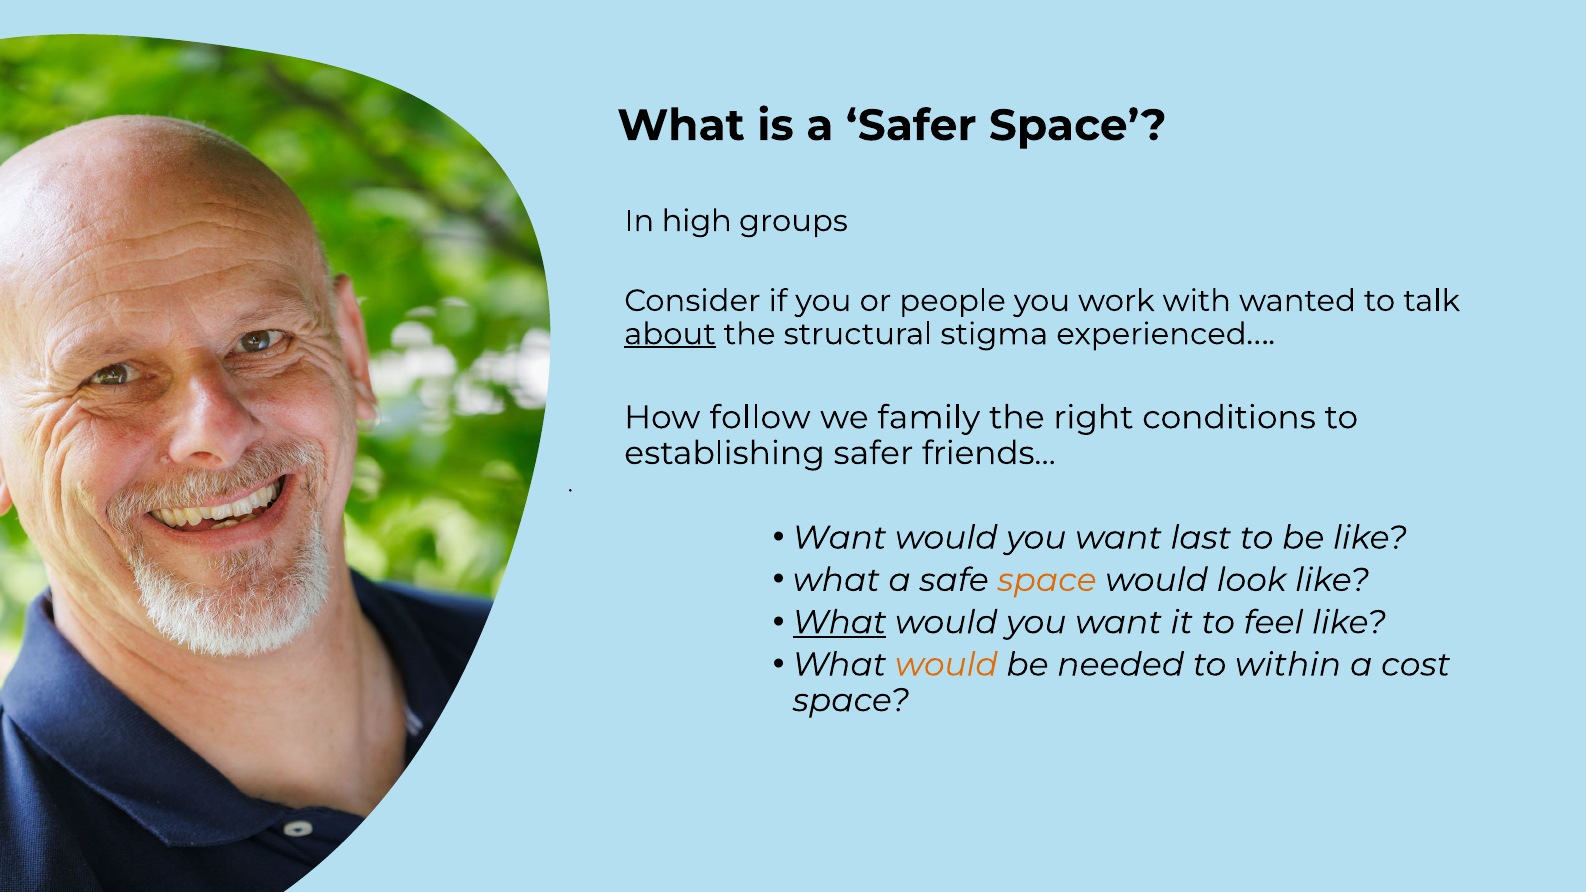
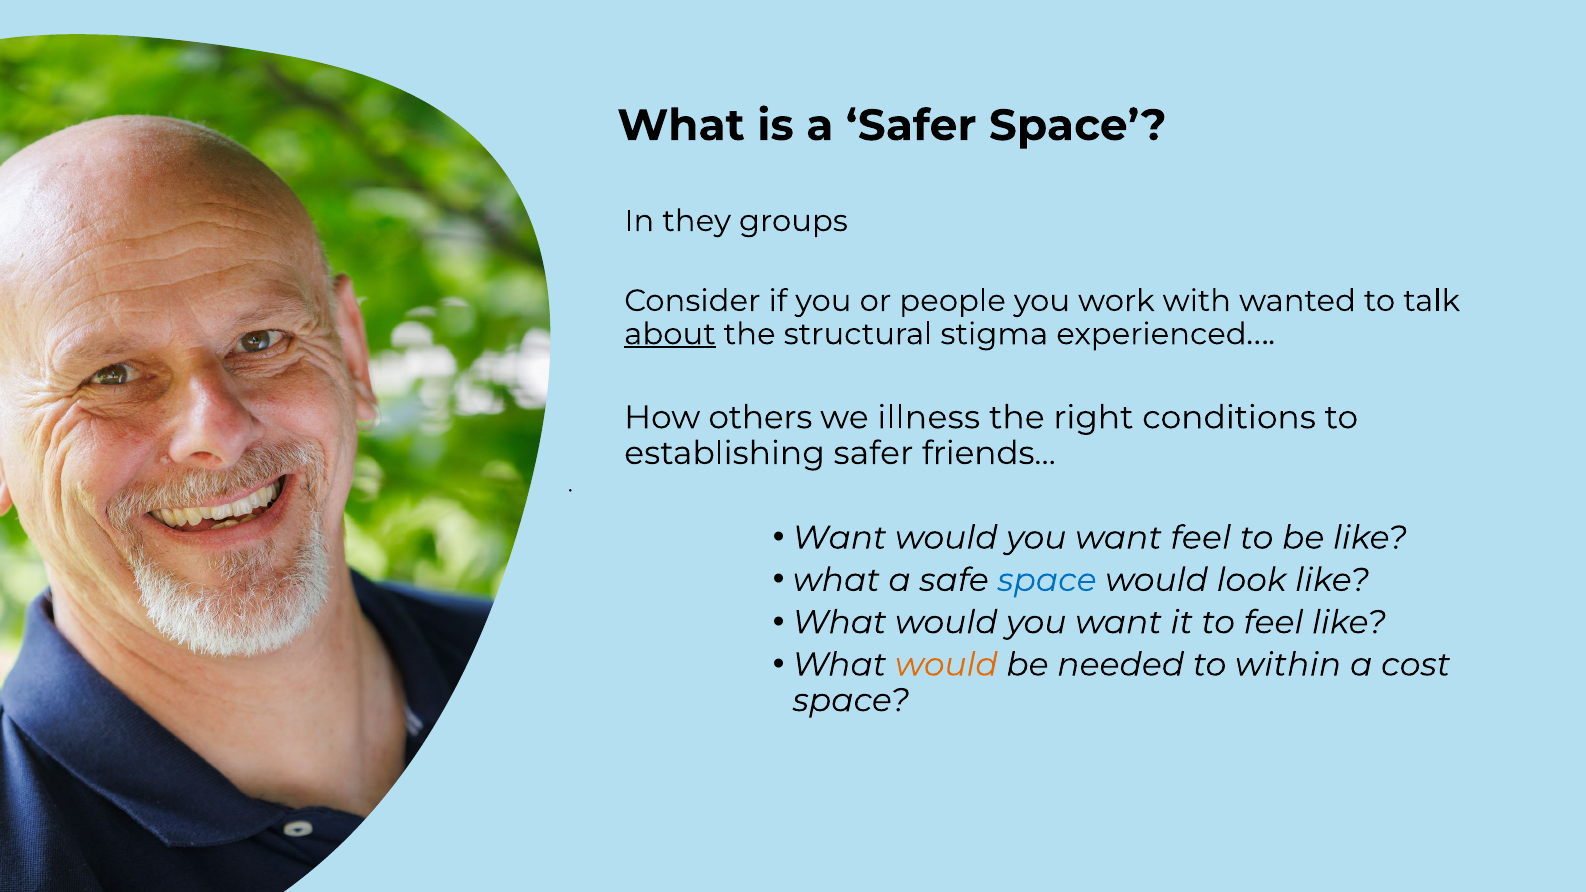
high: high -> they (697, 221)
follow: follow -> others (760, 418)
family: family -> illness (929, 418)
want last: last -> feel (1201, 538)
space colour: orange -> blue (1047, 580)
What underline: present -> none (840, 622)
